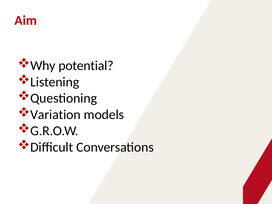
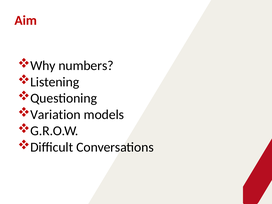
potential: potential -> numbers (86, 66)
